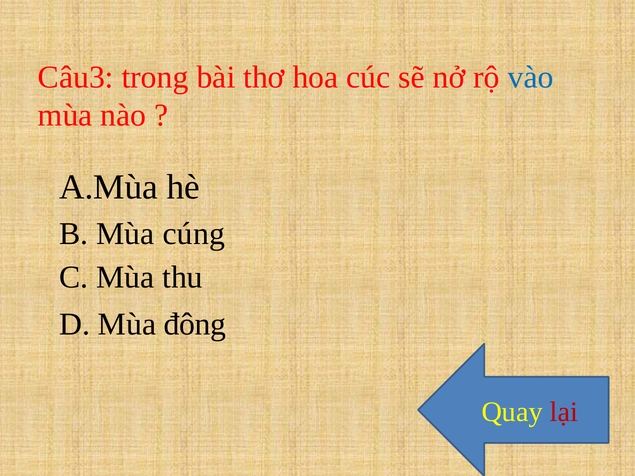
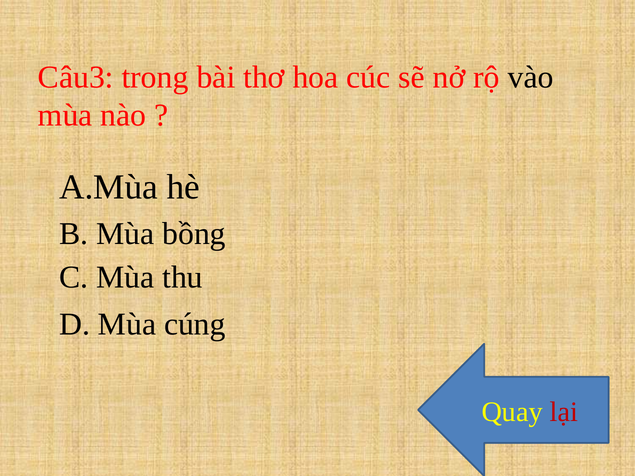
vào colour: blue -> black (531, 77)
cúng: cúng -> bồng (194, 234)
đông: đông -> cúng (195, 324)
